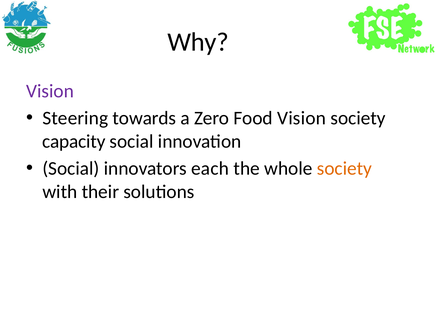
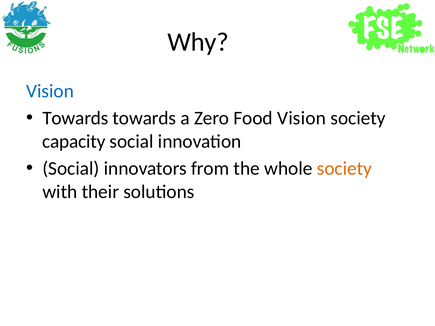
Vision colour: purple -> blue (50, 91)
Steering: Steering -> Towards (75, 118)
each: each -> from (210, 169)
